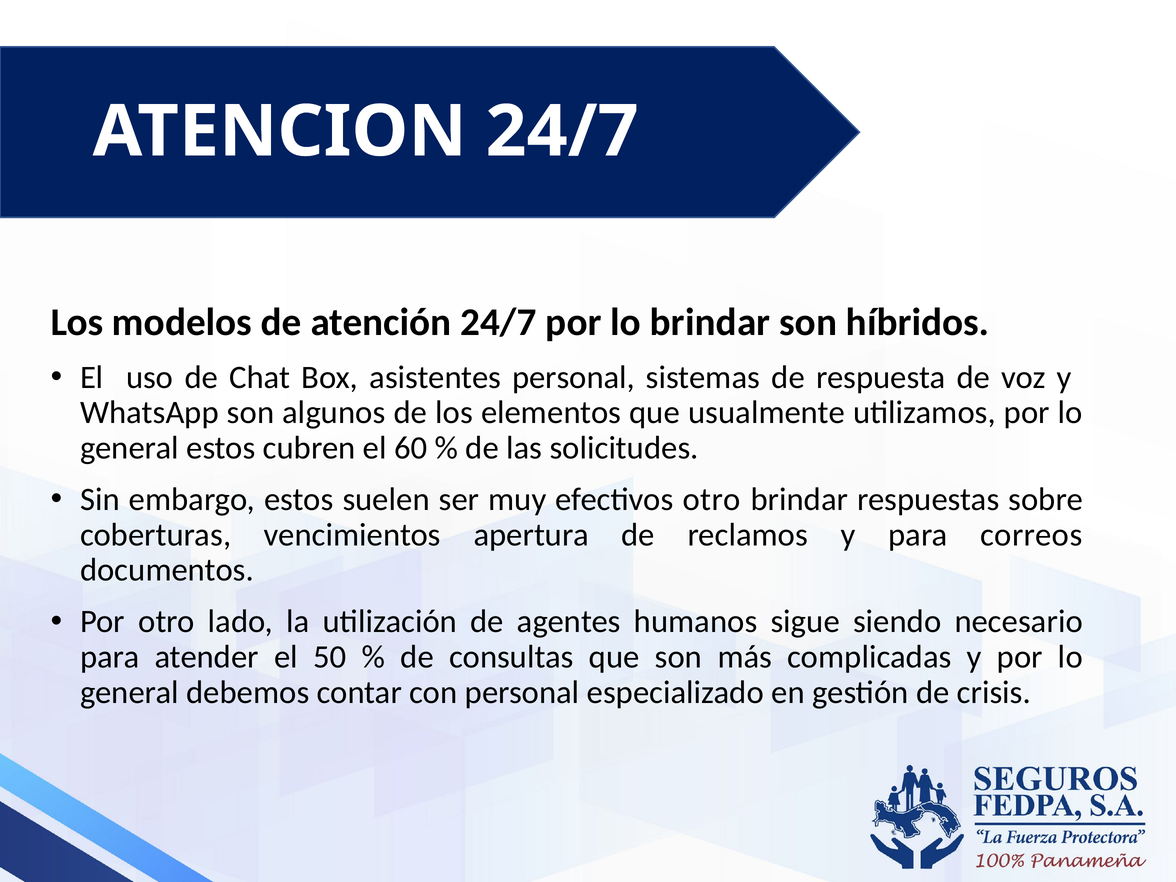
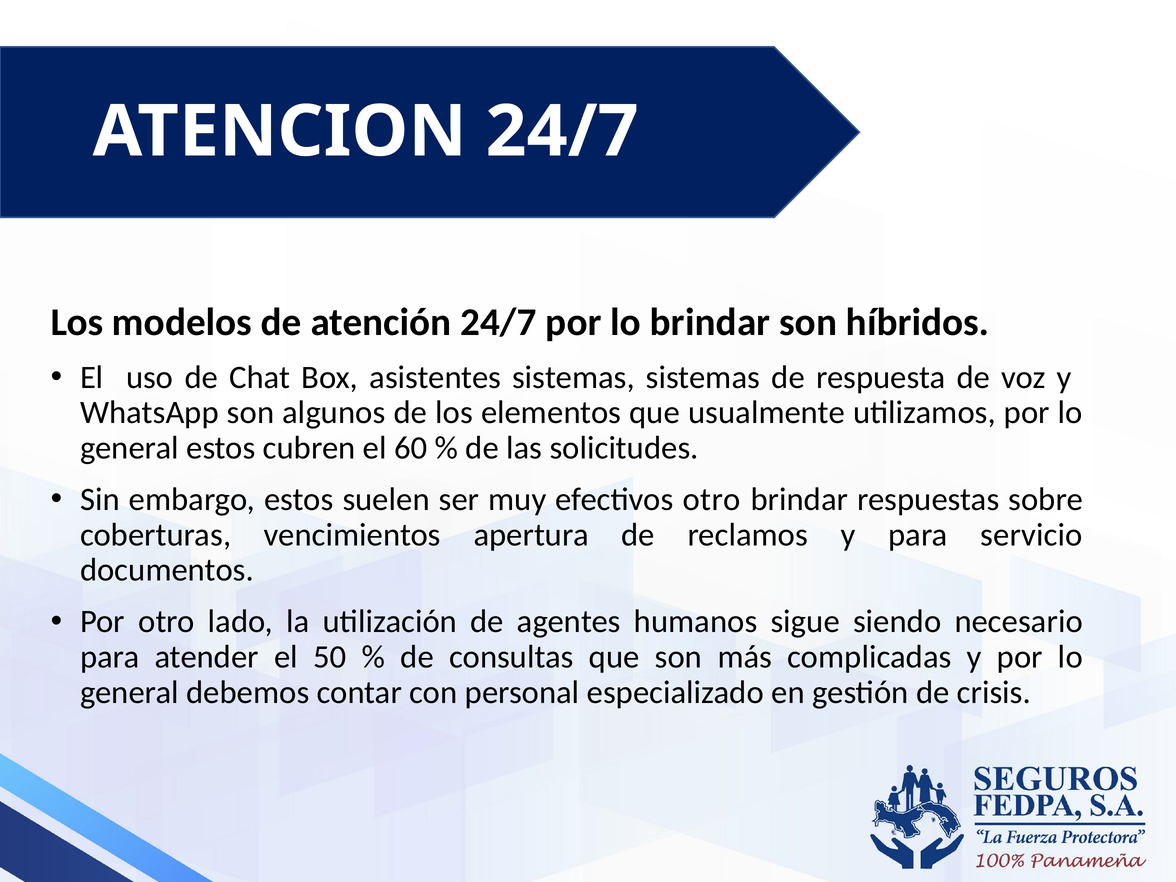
asistentes personal: personal -> sistemas (573, 377)
correos: correos -> servicio (1031, 535)
